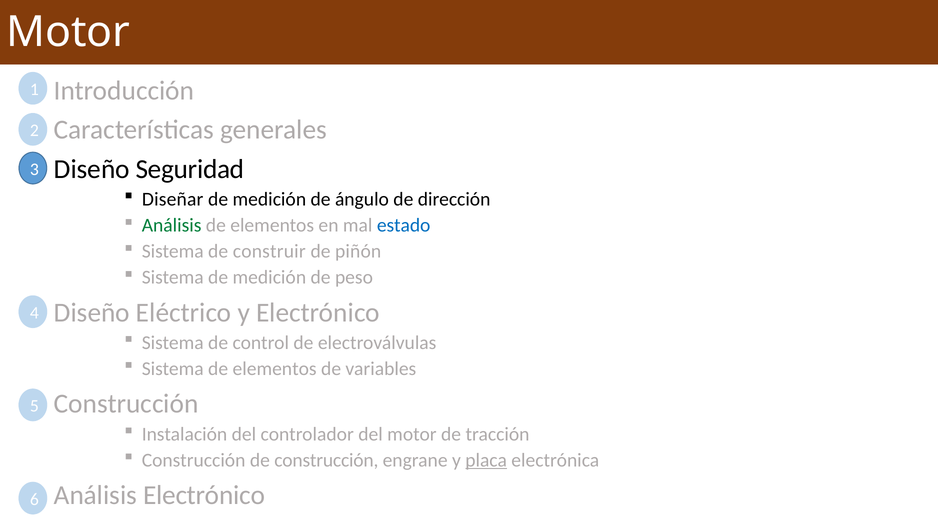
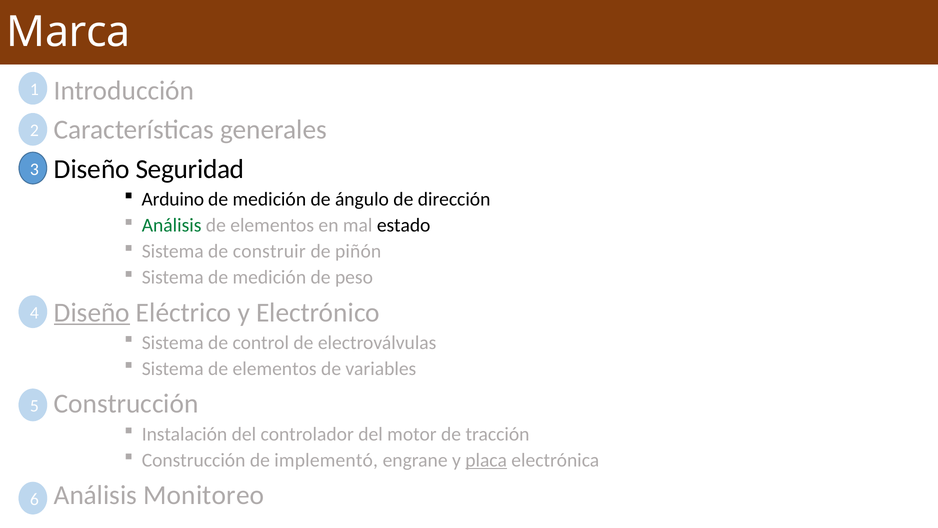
Motor: Motor -> Marca (68, 32)
Diseñar: Diseñar -> Arduino (173, 199)
estado colour: blue -> black (404, 225)
Diseño underline: none -> present (92, 312)
de construcción: construcción -> implementó (326, 460)
Análisis Electrónico: Electrónico -> Monitoreo (204, 495)
